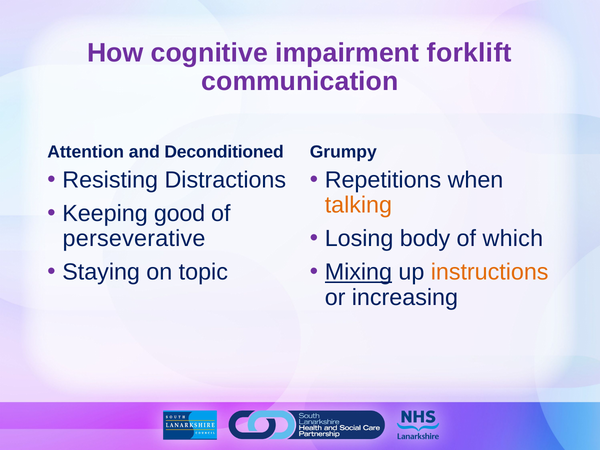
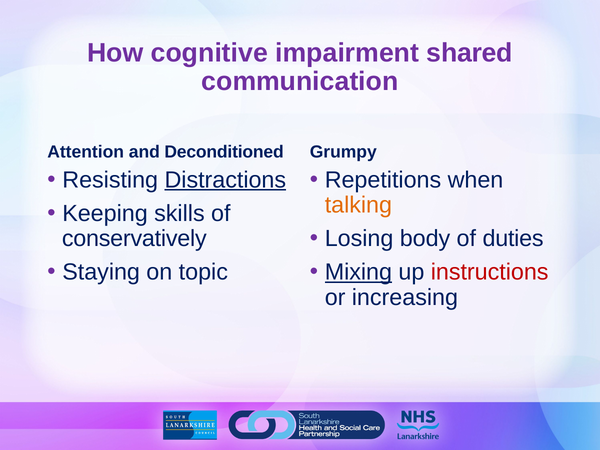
forklift: forklift -> shared (470, 53)
Distractions underline: none -> present (225, 180)
good: good -> skills (179, 213)
which: which -> duties (513, 239)
perseverative: perseverative -> conservatively (134, 239)
instructions colour: orange -> red (490, 272)
